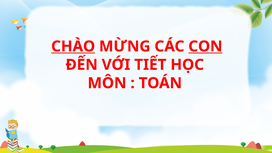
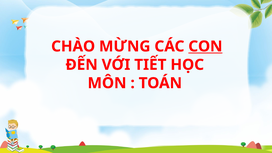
CHÀO underline: present -> none (73, 46)
